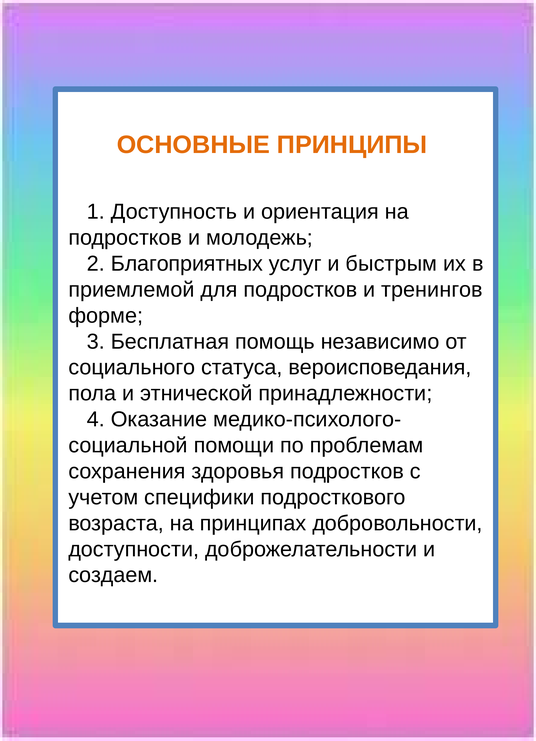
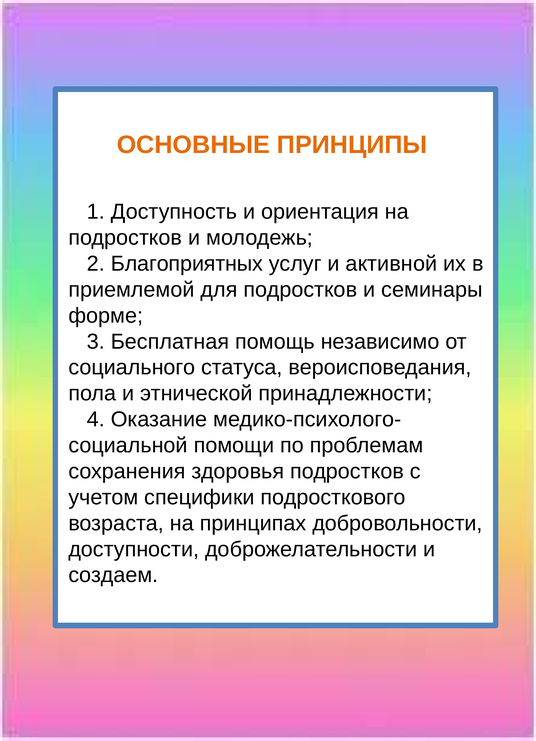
быстрым: быстрым -> активной (391, 263)
тренингов: тренингов -> семинары (432, 289)
